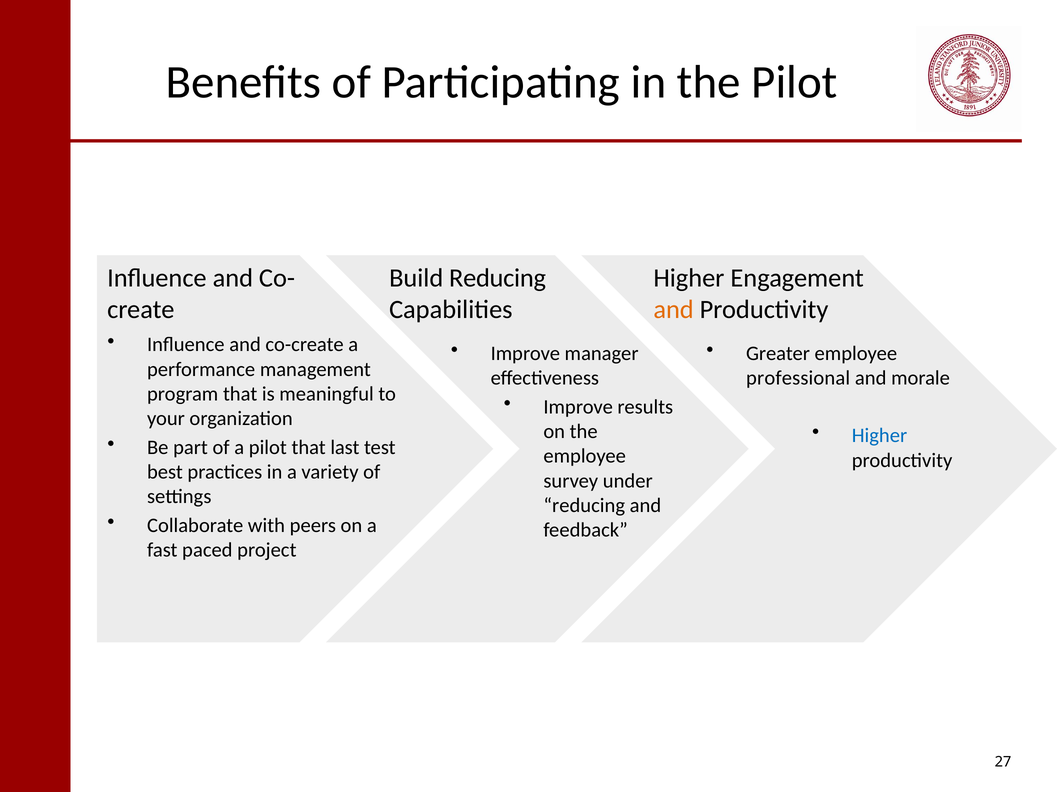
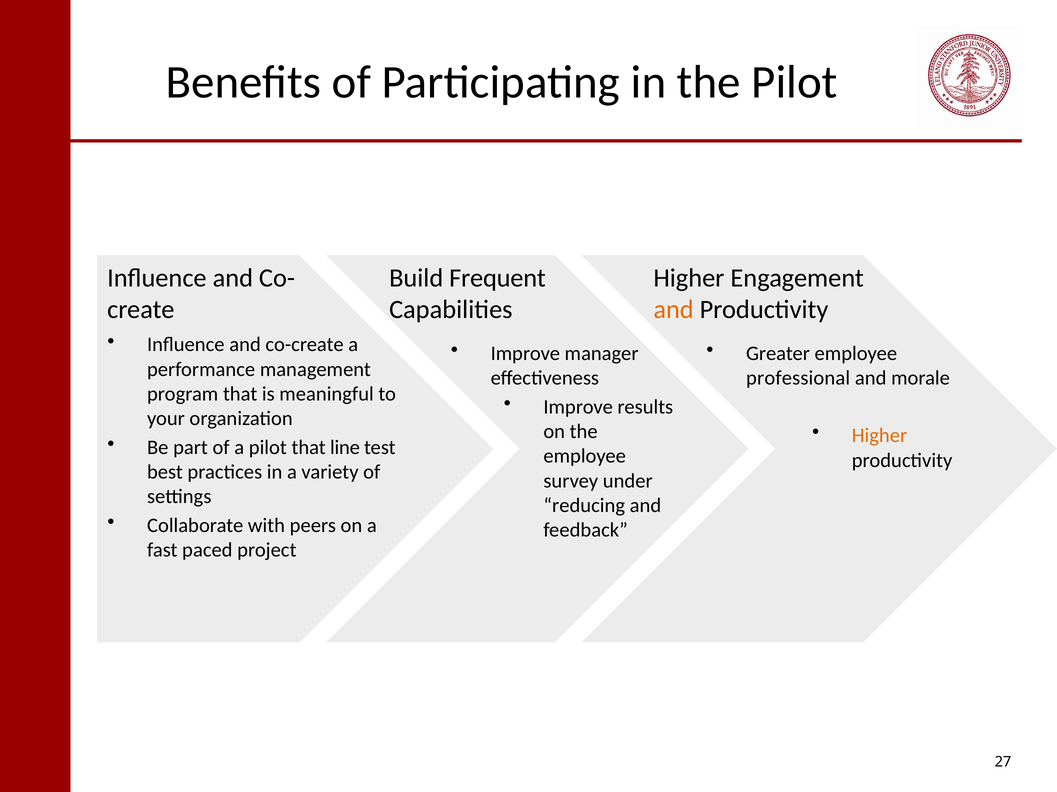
Build Reducing: Reducing -> Frequent (497, 278)
Higher colour: blue -> orange (879, 436)
last: last -> line (345, 448)
